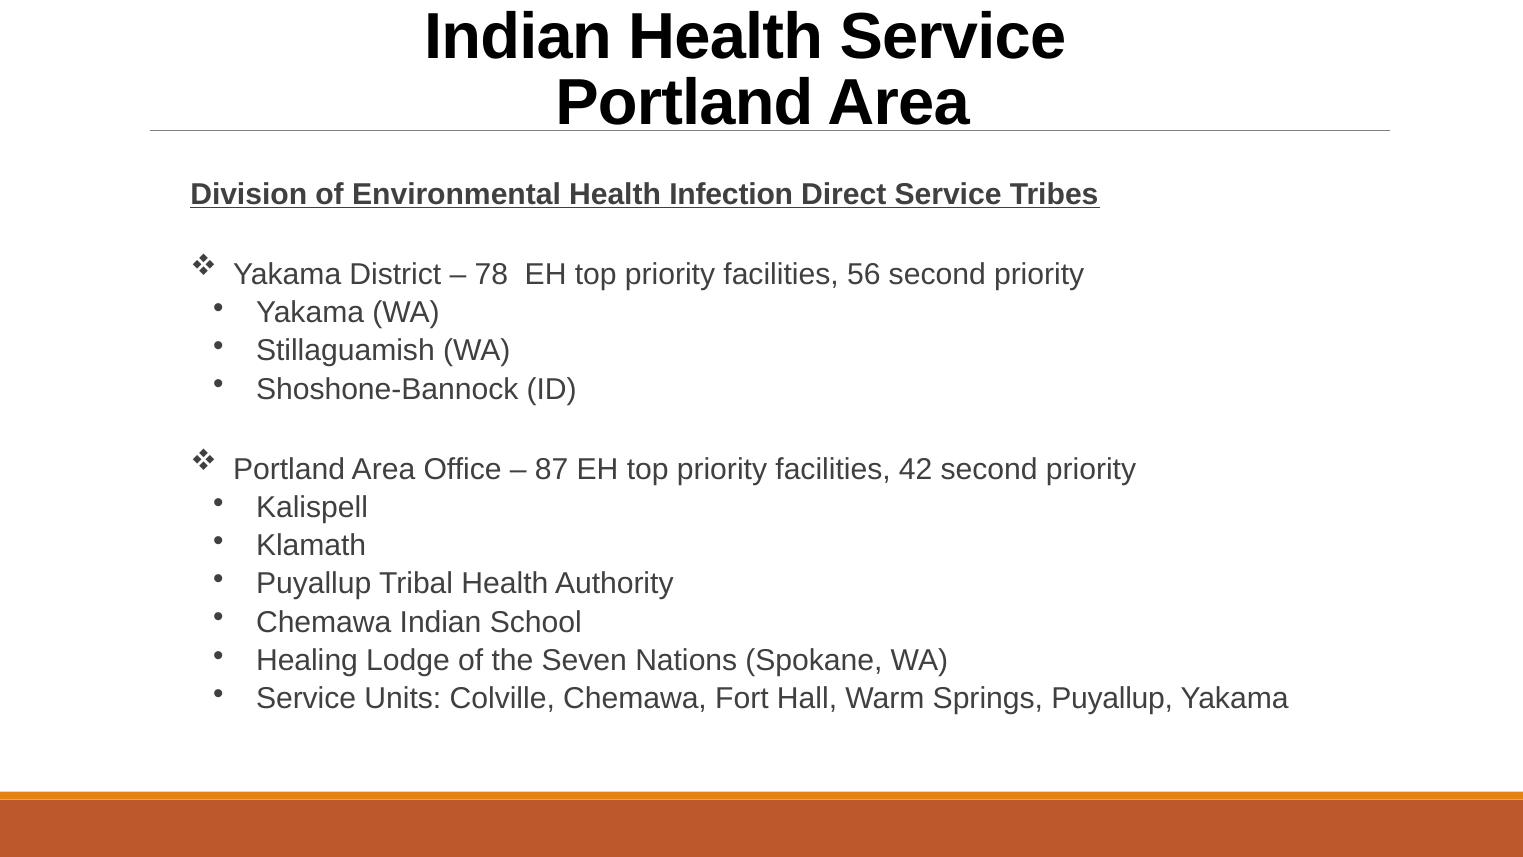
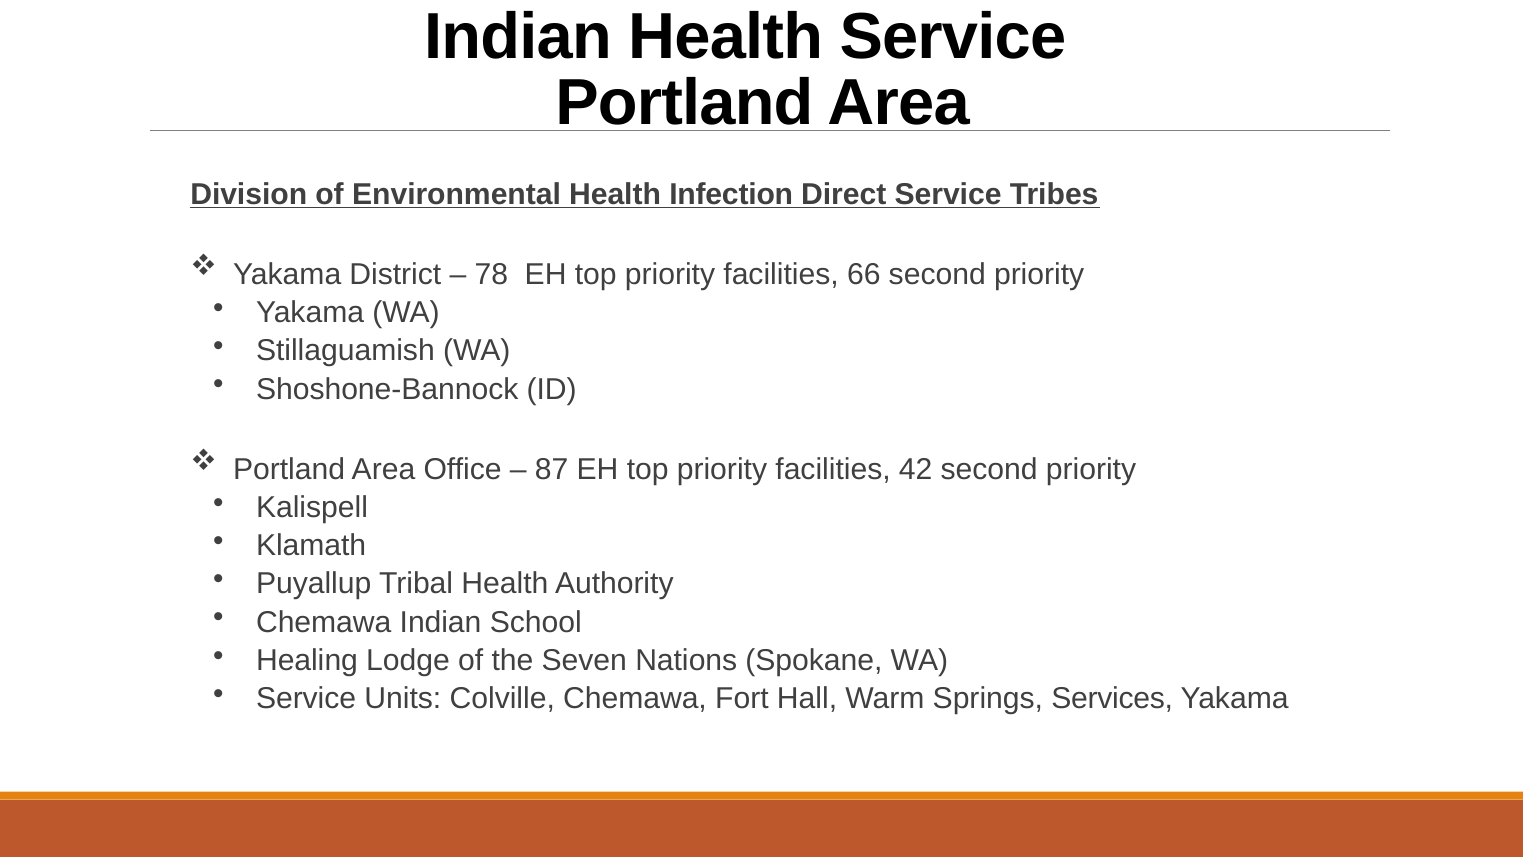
56: 56 -> 66 (864, 274)
Springs Puyallup: Puyallup -> Services (1112, 698)
